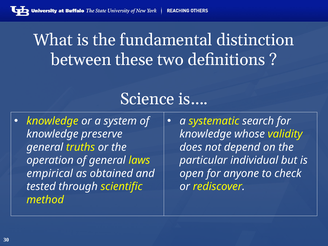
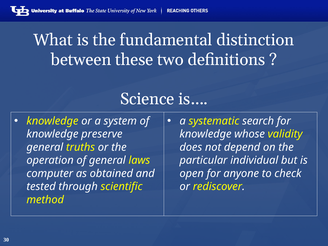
empirical: empirical -> computer (50, 173)
